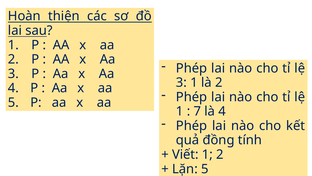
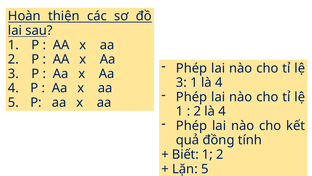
1 là 2: 2 -> 4 (219, 82)
7: 7 -> 2 (197, 111)
Viết: Viết -> Biết (185, 154)
